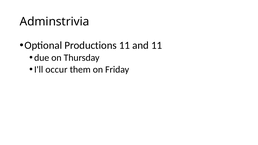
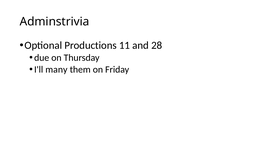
and 11: 11 -> 28 (157, 45)
occur: occur -> many (56, 70)
